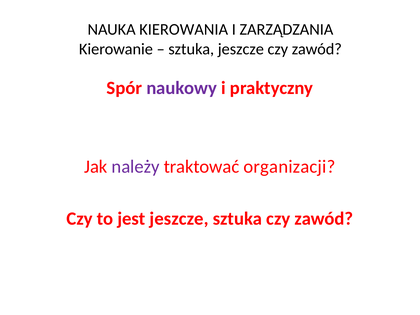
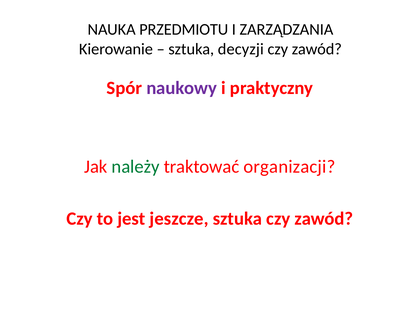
KIEROWANIA: KIEROWANIA -> PRZEDMIOTU (184, 30)
sztuka jeszcze: jeszcze -> decyzji (241, 49)
należy colour: purple -> green (136, 167)
